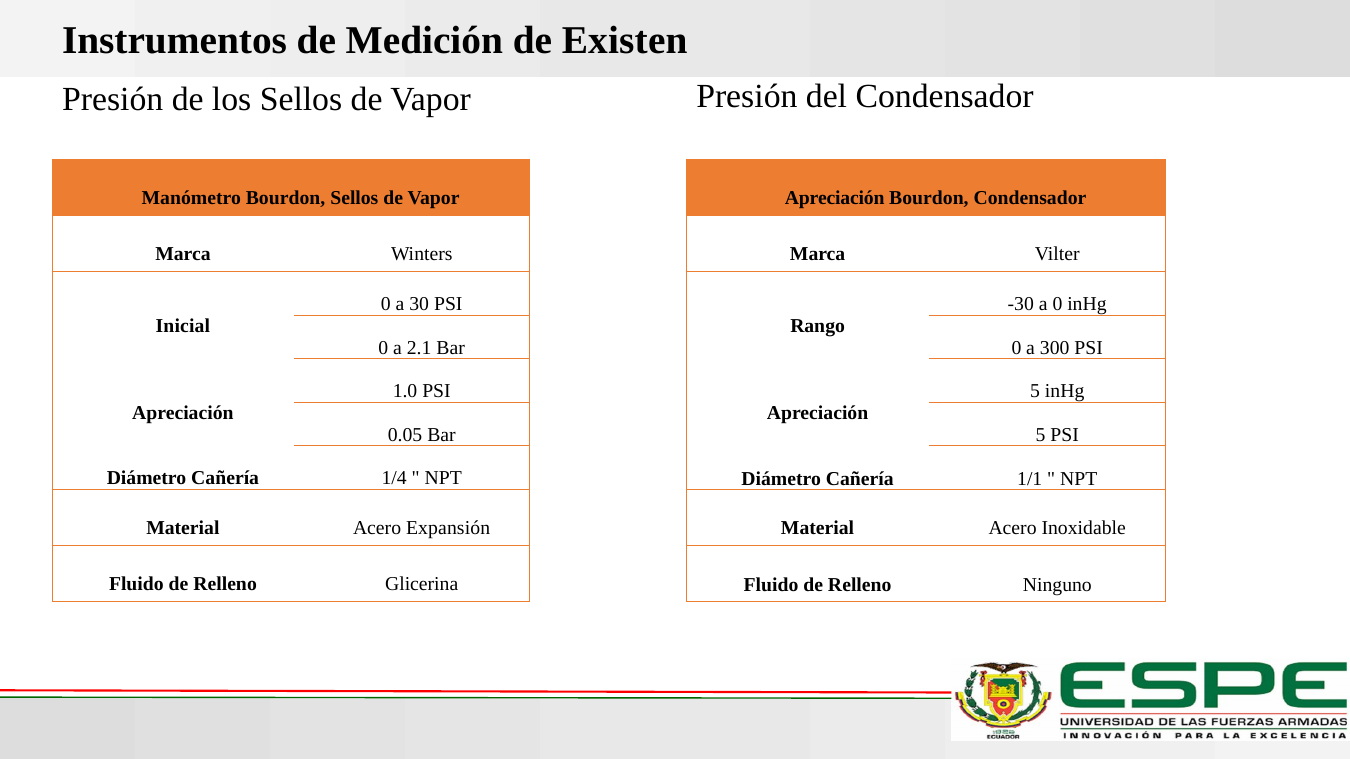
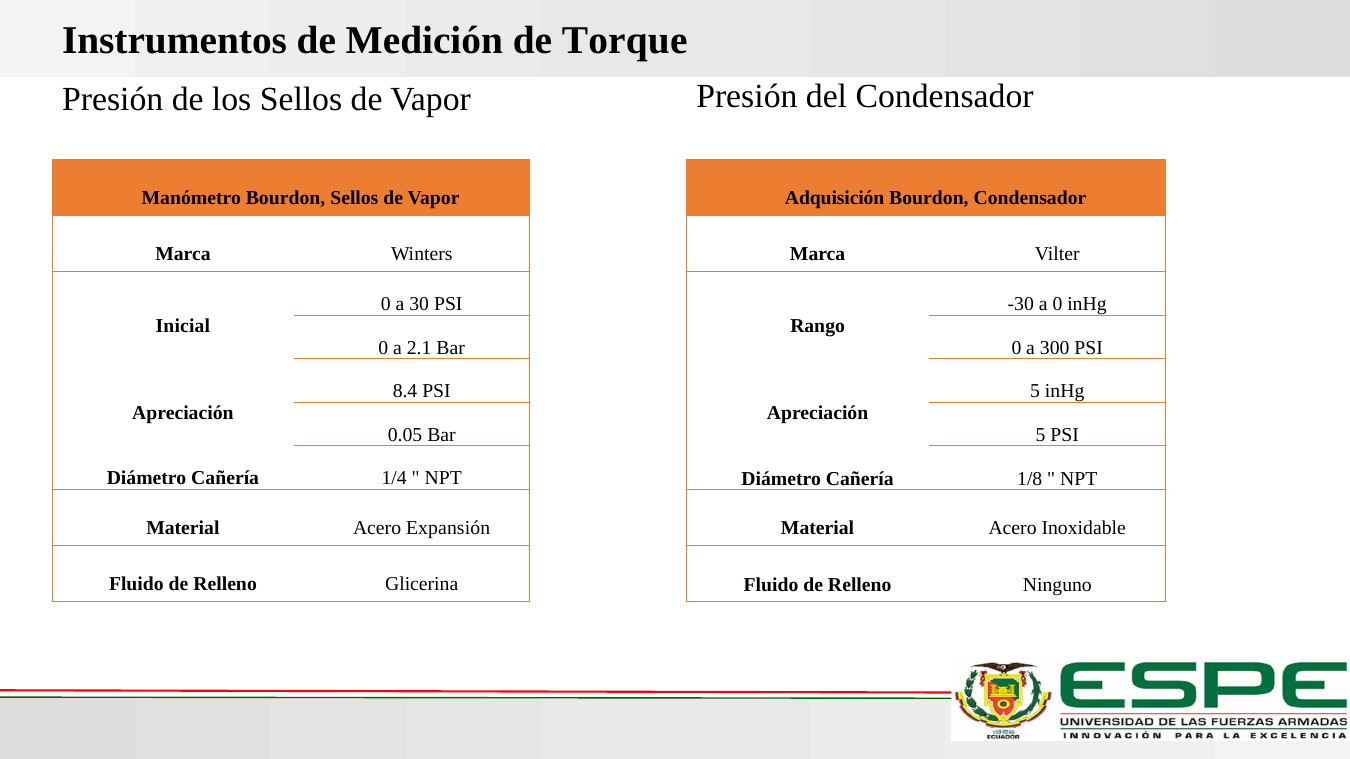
Existen: Existen -> Torque (625, 40)
Apreciación: Apreciación -> Adquisición (835, 198)
1.0: 1.0 -> 8.4 (405, 391)
1/1: 1/1 -> 1/8 (1030, 479)
